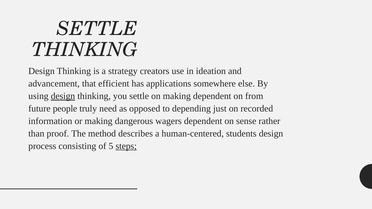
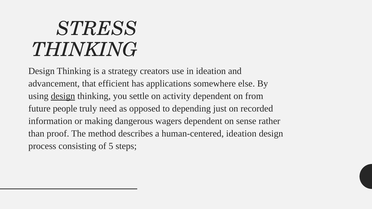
SETTLE: SETTLE -> STRESS (97, 29)
on making: making -> activity (177, 96)
human-centered students: students -> ideation (241, 134)
steps underline: present -> none (126, 146)
